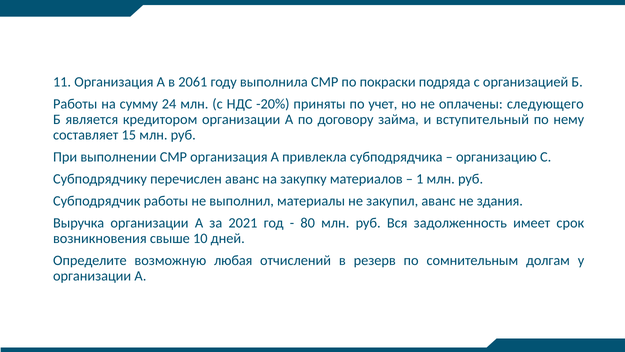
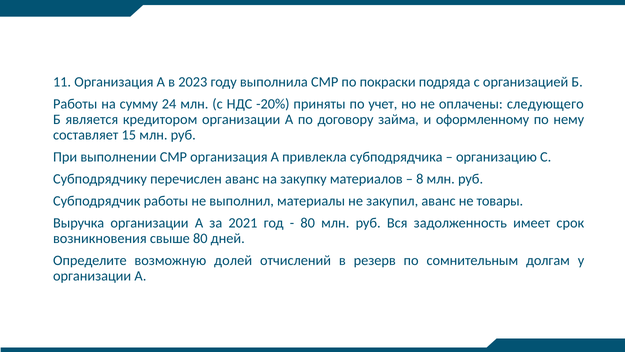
2061: 2061 -> 2023 (193, 82)
вступительный: вступительный -> оформленному (483, 119)
1: 1 -> 8 (420, 179)
здания: здания -> товары (500, 201)
свыше 10: 10 -> 80 (200, 238)
любая: любая -> долей (233, 260)
